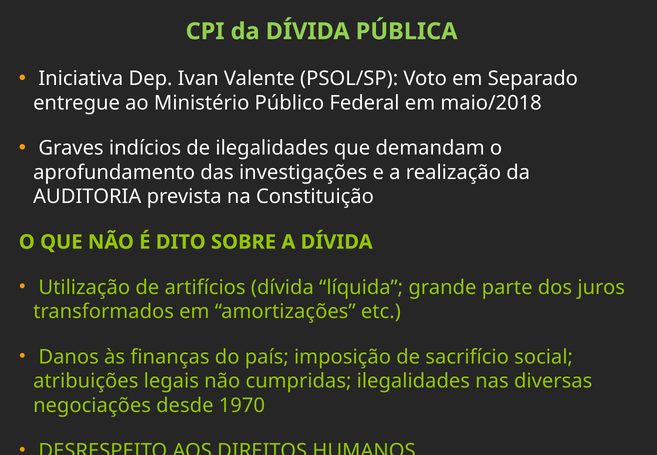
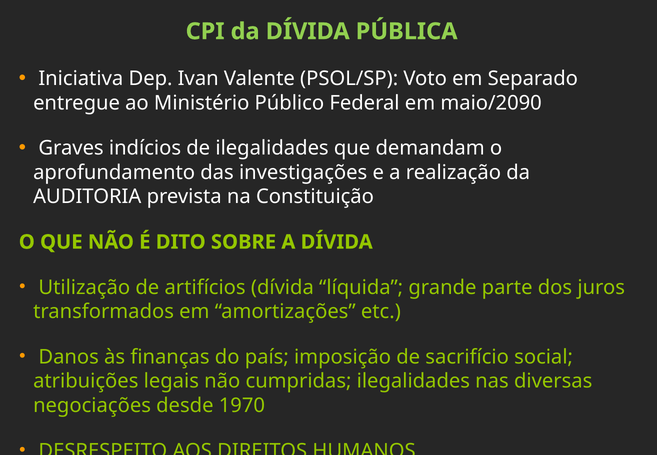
maio/2018: maio/2018 -> maio/2090 (491, 103)
